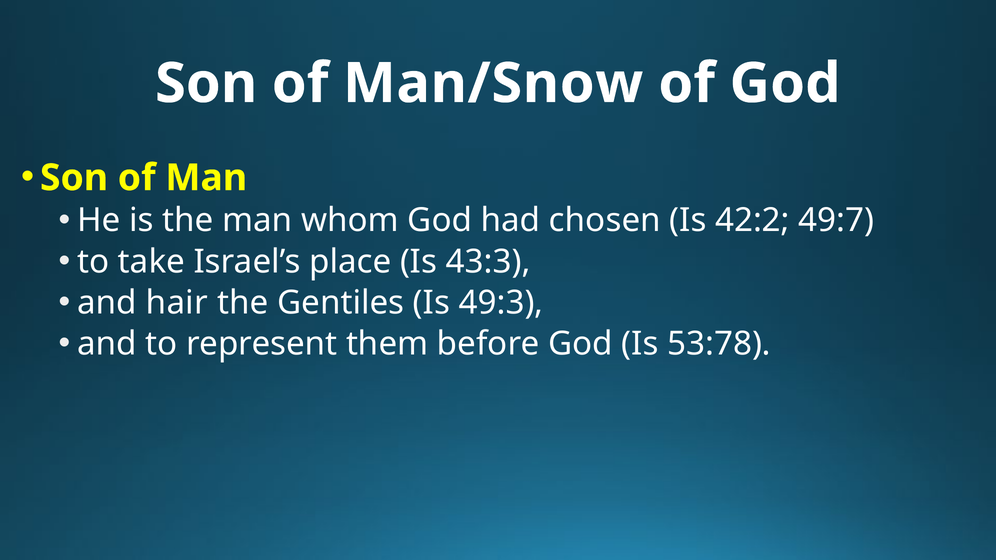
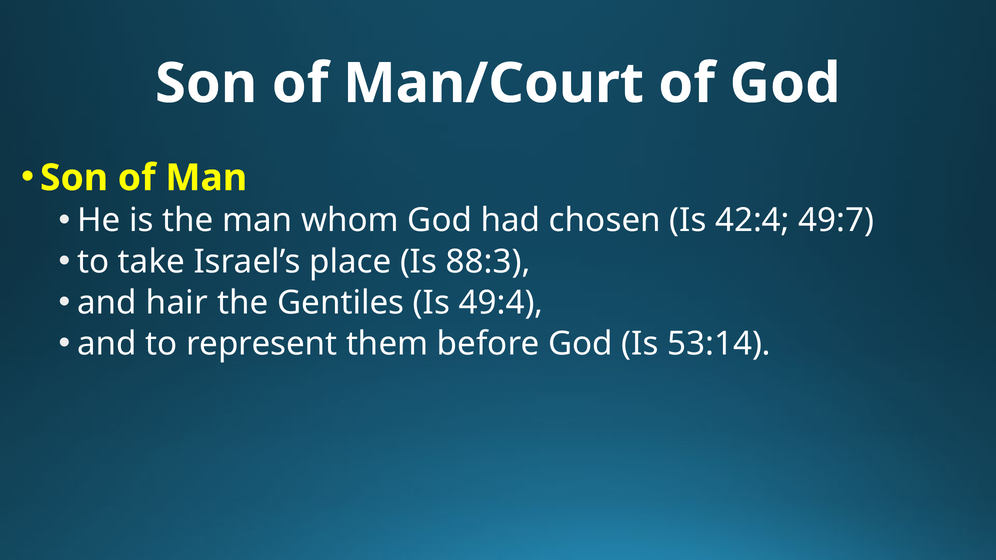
Man/Snow: Man/Snow -> Man/Court (494, 84)
42:2: 42:2 -> 42:4 (752, 221)
43:3: 43:3 -> 88:3 (488, 262)
49:3: 49:3 -> 49:4 (501, 303)
53:78: 53:78 -> 53:14 (719, 344)
